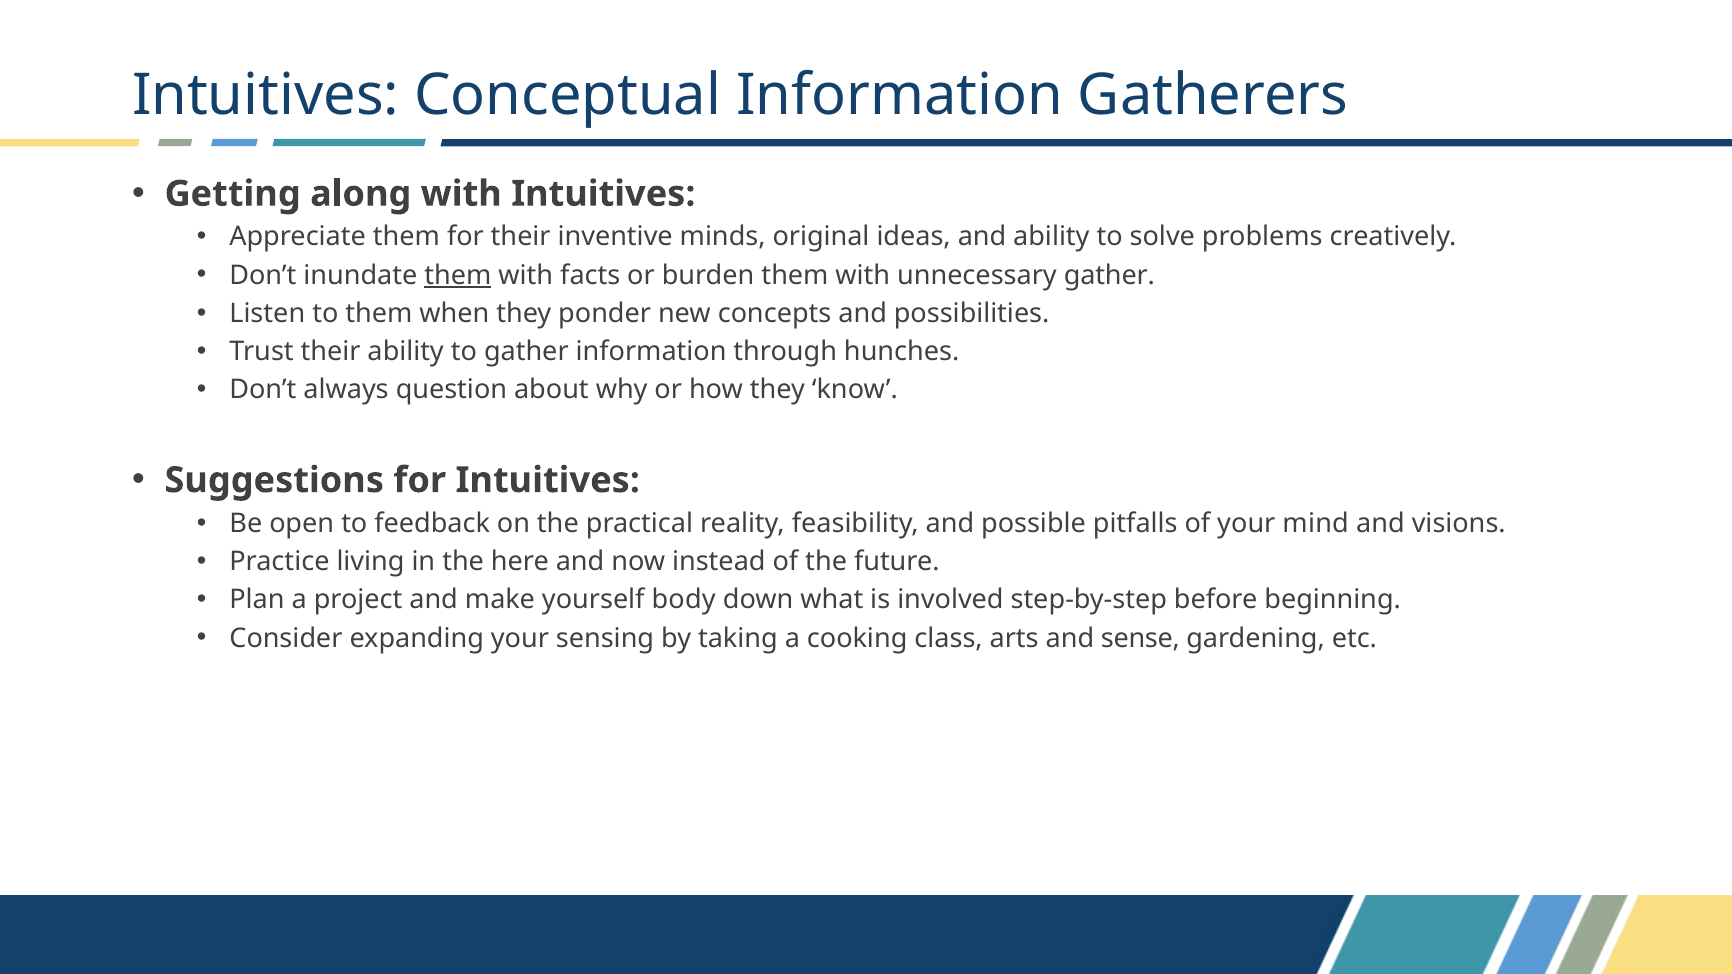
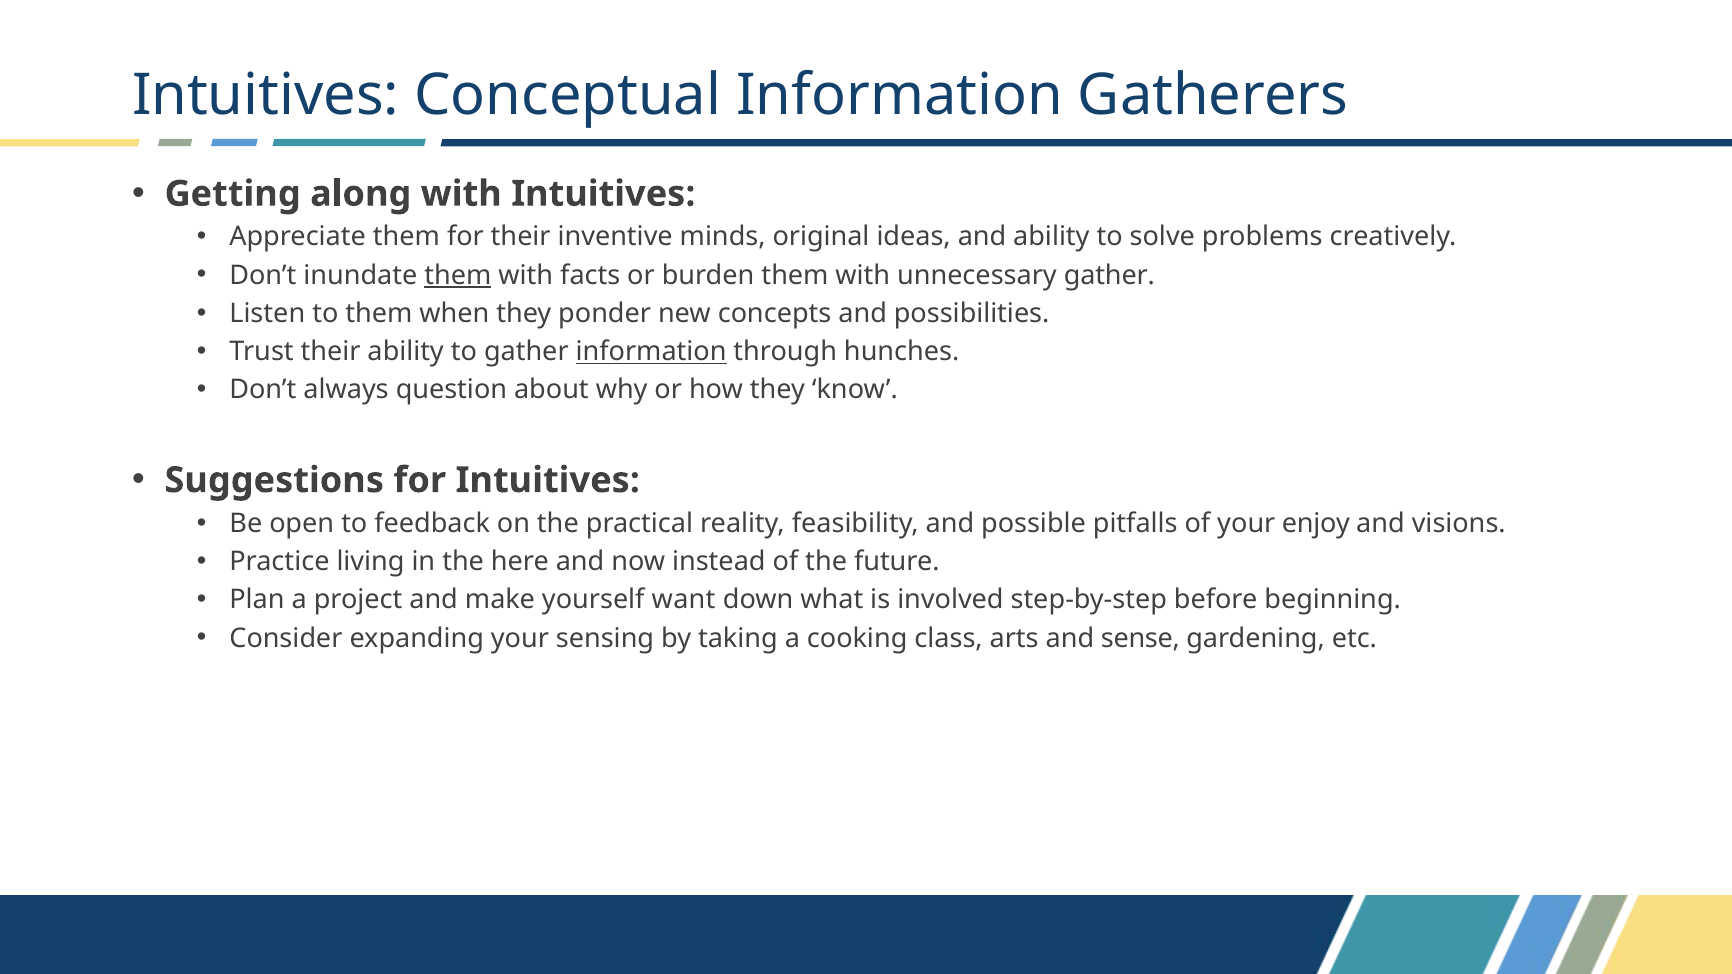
information underline: none -> present (651, 352)
mind: mind -> enjoy (1316, 524)
body: body -> want (684, 600)
